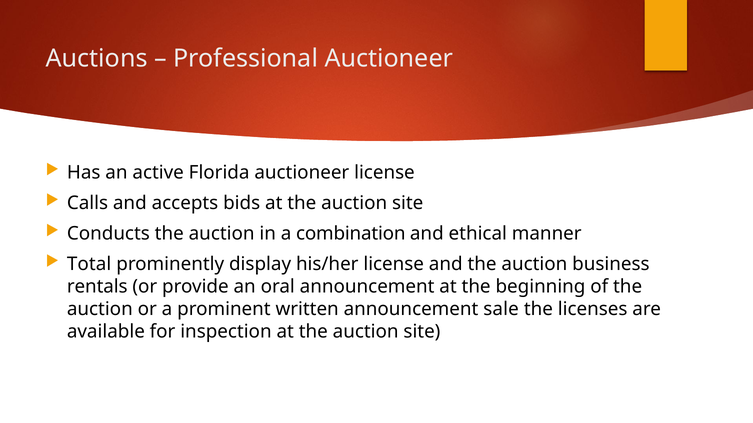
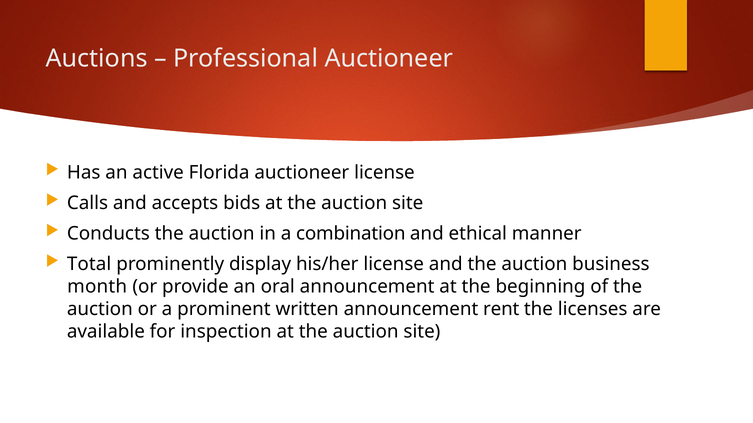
rentals: rentals -> month (97, 287)
sale: sale -> rent (501, 309)
